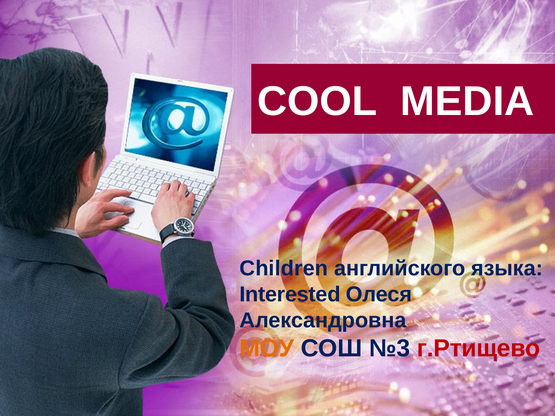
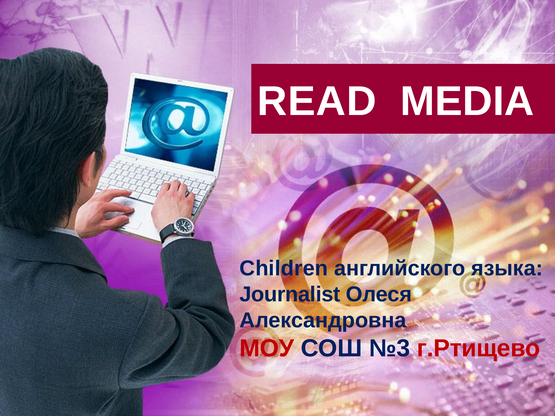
COOL: COOL -> READ (317, 102)
Interested: Interested -> Journalist (290, 295)
МОУ colour: orange -> red (267, 348)
